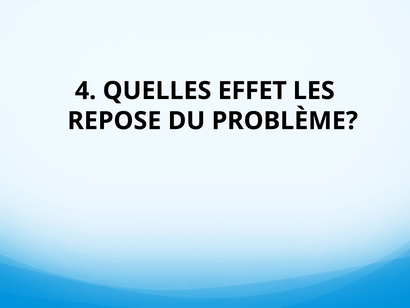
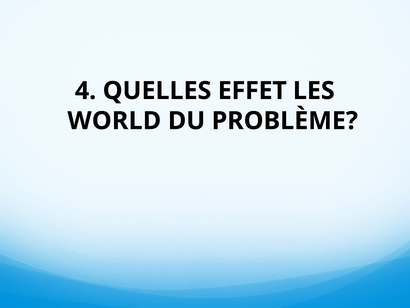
REPOSE: REPOSE -> WORLD (114, 121)
